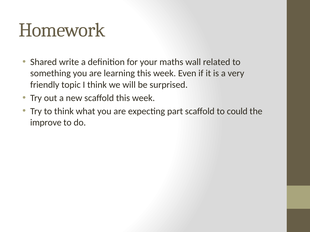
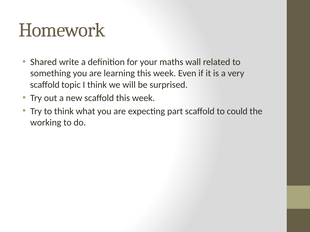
friendly: friendly -> scaffold (45, 85)
improve: improve -> working (46, 123)
